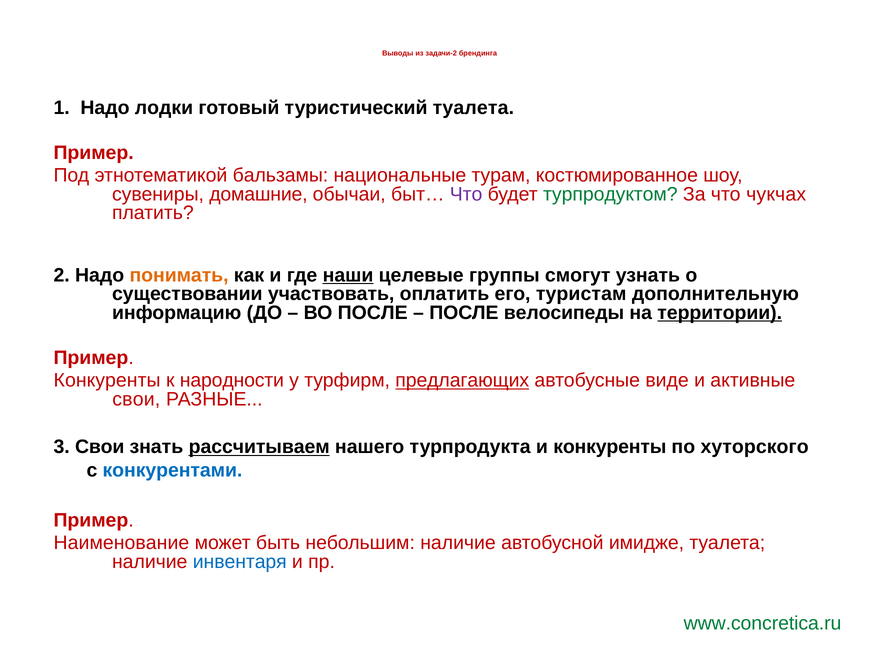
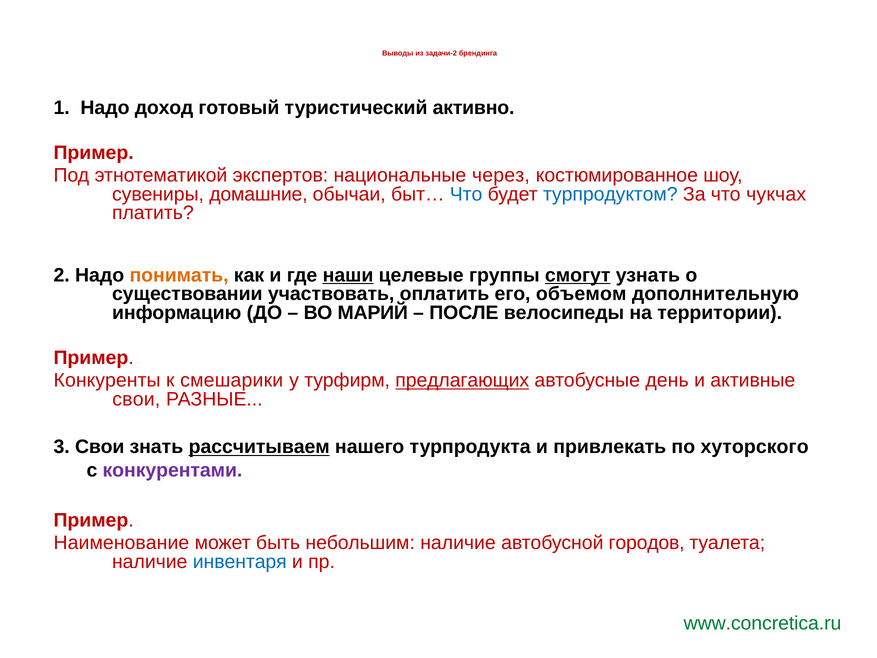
лодки: лодки -> доход (164, 108)
туристический туалета: туалета -> активно (474, 108)
бальзамы: бальзамы -> экспертов (280, 175)
турам: турам -> через (501, 175)
Что colour: purple -> blue (466, 194)
турпродуктом colour: green -> blue (610, 194)
смогут underline: none -> present (578, 275)
туристам: туристам -> объемом (581, 294)
ВО ПОСЛЕ: ПОСЛЕ -> МАРИЙ (373, 313)
территории underline: present -> none (720, 313)
народности: народности -> смешарики (232, 380)
виде: виде -> день (667, 380)
и конкуренты: конкуренты -> привлекать (610, 447)
конкурентами colour: blue -> purple (172, 470)
имидже: имидже -> городов (647, 543)
